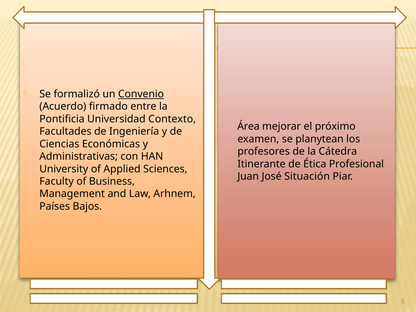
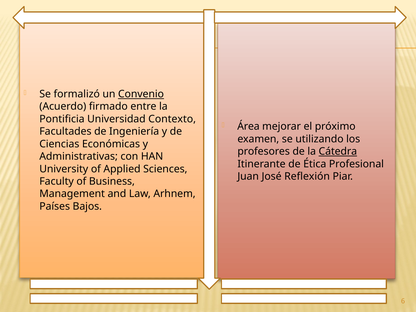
planytean: planytean -> utilizando (319, 139)
Cátedra underline: none -> present (338, 151)
Situación: Situación -> Reflexión (307, 176)
